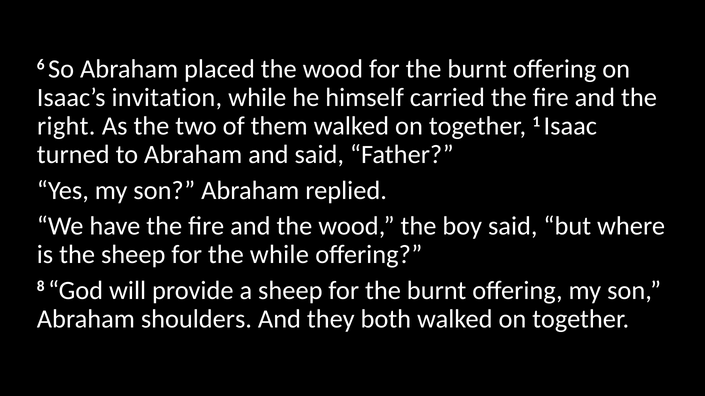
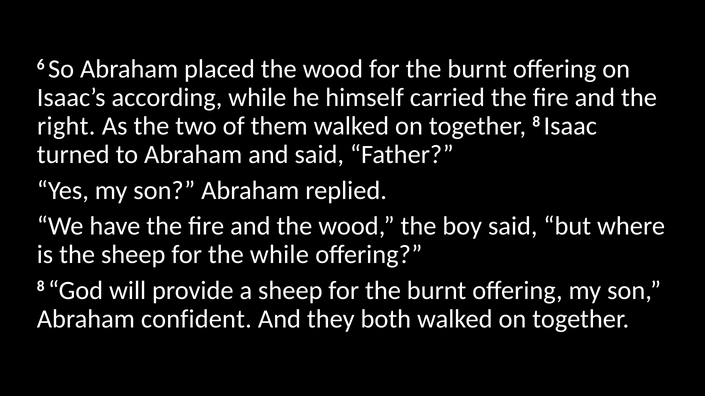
invitation: invitation -> according (167, 98)
together 1: 1 -> 8 (536, 122)
shoulders: shoulders -> confident (196, 320)
